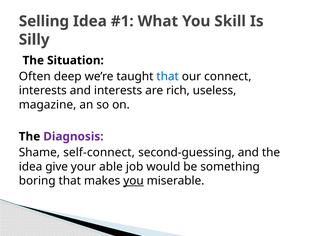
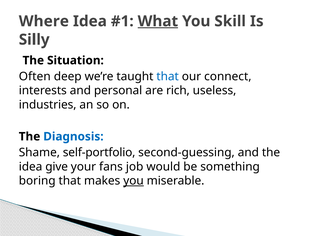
Selling: Selling -> Where (44, 21)
What underline: none -> present (158, 21)
and interests: interests -> personal (118, 90)
magazine: magazine -> industries (48, 104)
Diagnosis colour: purple -> blue (73, 136)
self-connect: self-connect -> self-portfolio (99, 152)
able: able -> fans (111, 166)
